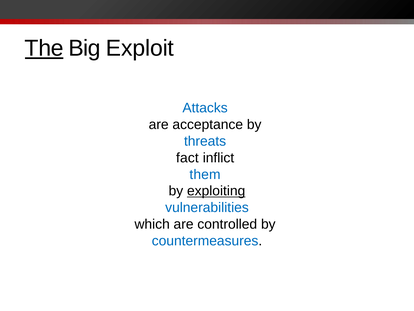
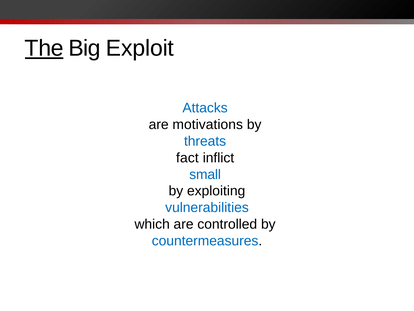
acceptance: acceptance -> motivations (208, 124)
them: them -> small (205, 174)
exploiting underline: present -> none (216, 191)
